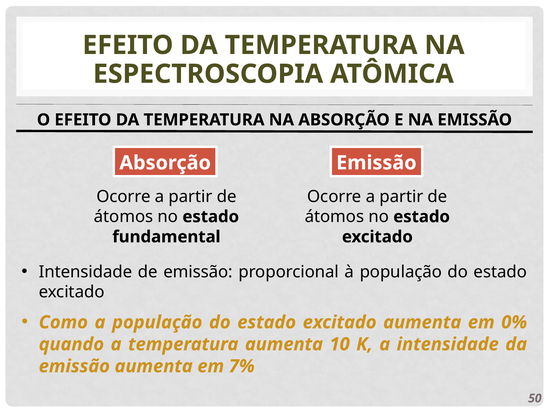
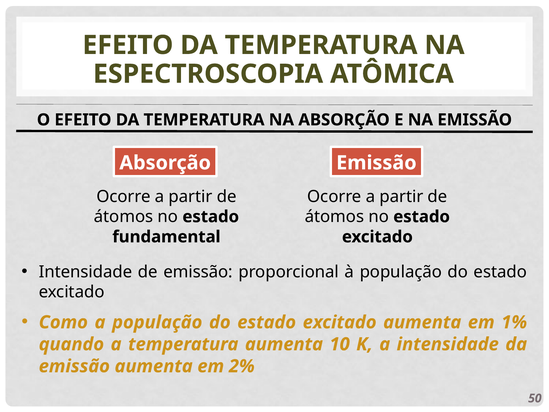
0%: 0% -> 1% (514, 322)
7%: 7% -> 2% (242, 366)
